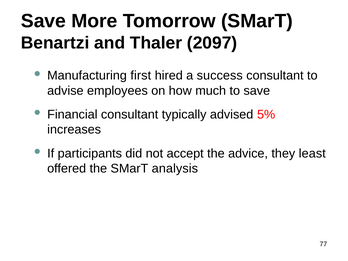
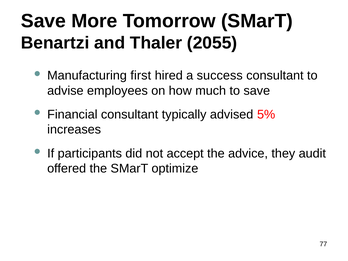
2097: 2097 -> 2055 (212, 43)
least: least -> audit (312, 153)
analysis: analysis -> optimize (175, 169)
